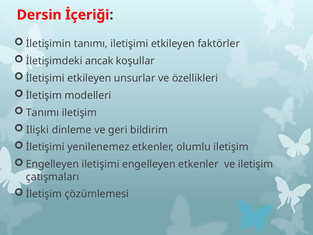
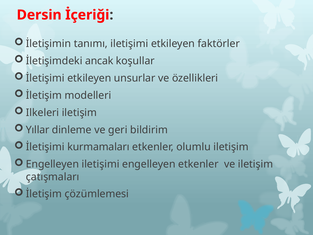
Tanımı: Tanımı -> Ilkeleri (43, 112)
Ilişki: Ilişki -> Yıllar (38, 130)
yenilenemez: yenilenemez -> kurmamaları (98, 147)
